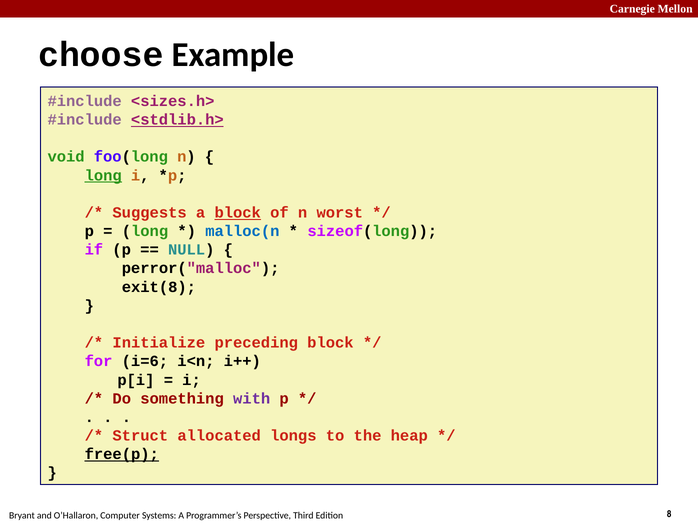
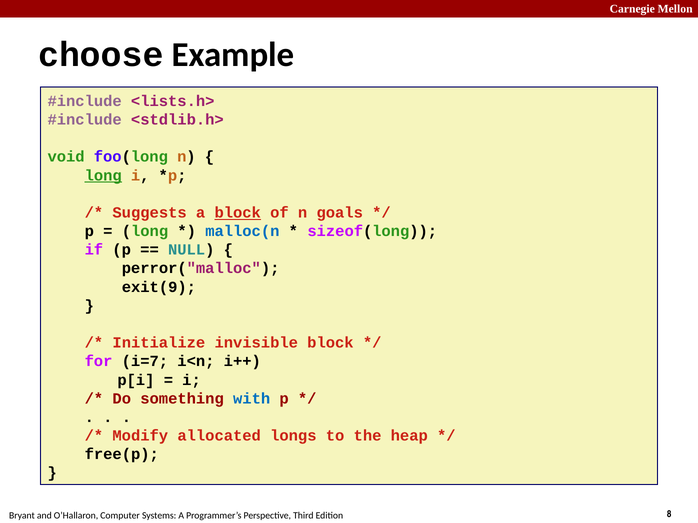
<sizes.h>: <sizes.h> -> <lists.h> (173, 101)
<stdlib.h> underline: present -> none (177, 120)
worst: worst -> goals (340, 213)
exit(8: exit(8 -> exit(9 (159, 287)
preceding: preceding -> invisible (256, 343)
i=6: i=6 -> i=7 (145, 362)
with colour: purple -> blue (252, 399)
Struct: Struct -> Modify (140, 436)
free(p underline: present -> none (122, 455)
